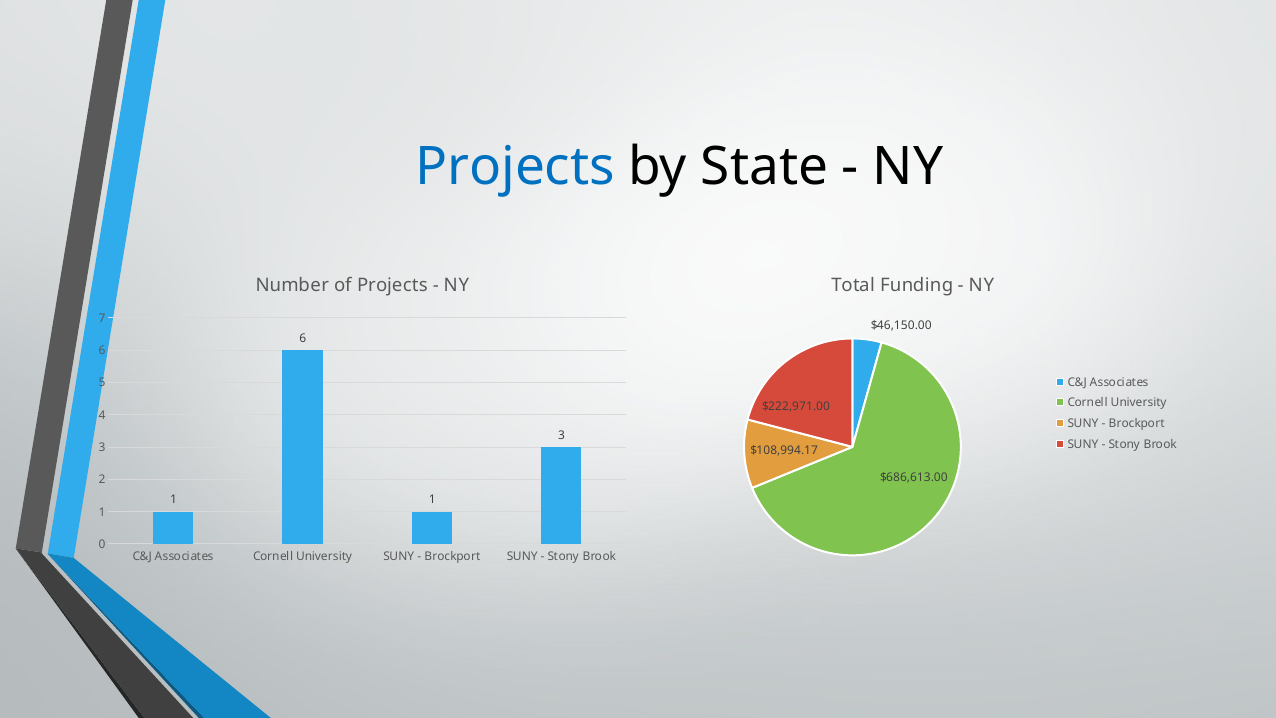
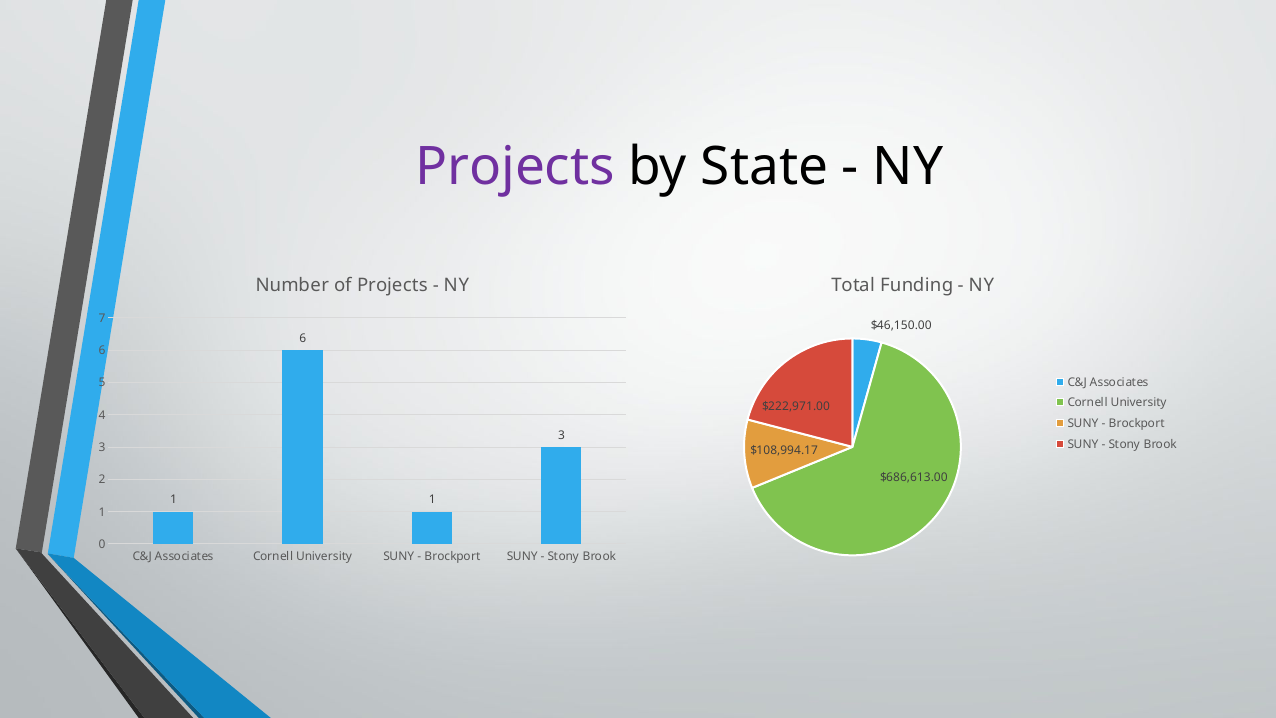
Projects colour: blue -> purple (515, 167)
